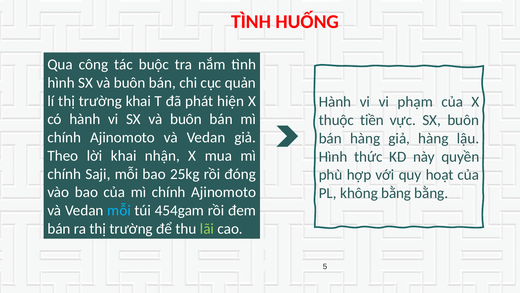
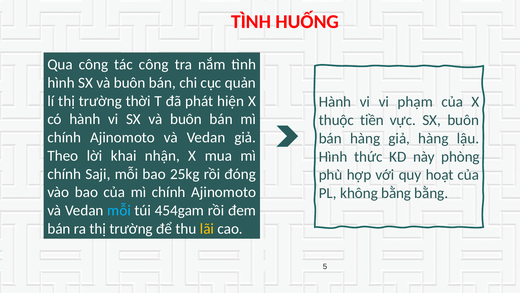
tác buộc: buộc -> công (154, 64)
trường khai: khai -> thời (138, 101)
quyền: quyền -> phòng (460, 156)
lãi colour: light green -> yellow (207, 228)
